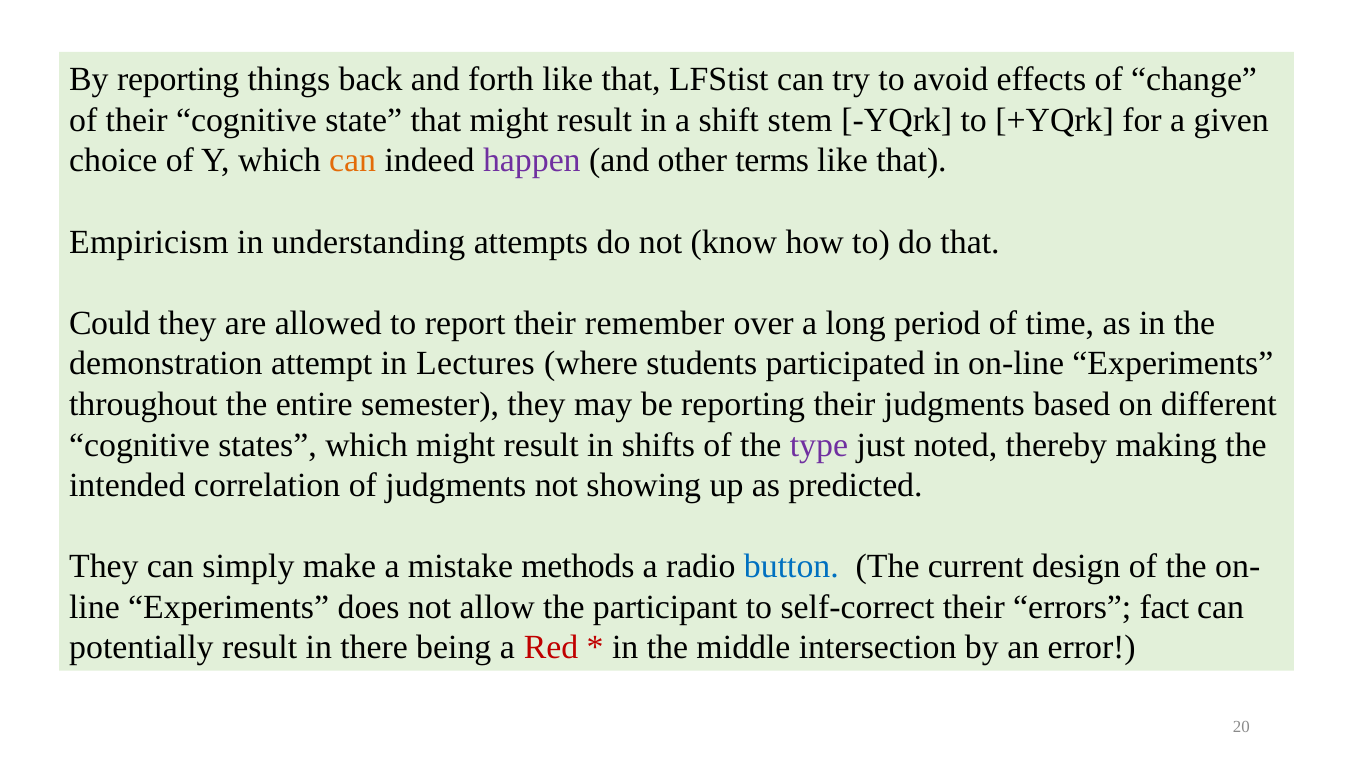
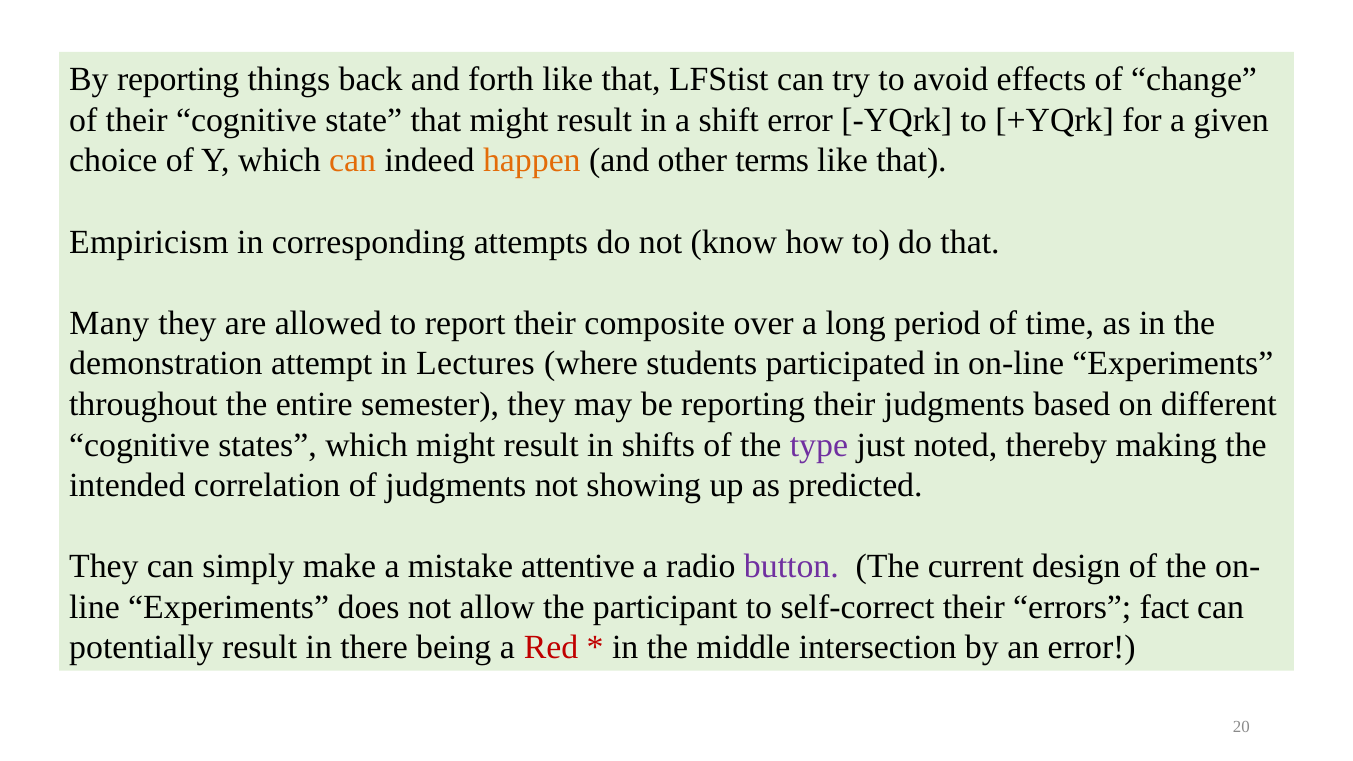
shift stem: stem -> error (800, 120)
happen colour: purple -> orange (532, 161)
understanding: understanding -> corresponding (369, 242)
Could: Could -> Many (109, 323)
remember: remember -> composite (655, 323)
methods: methods -> attentive (578, 567)
button colour: blue -> purple (791, 567)
